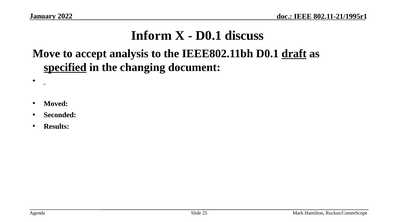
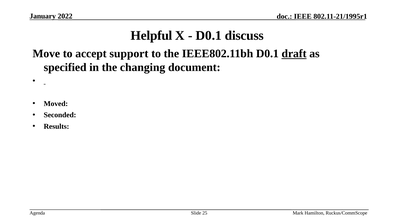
Inform: Inform -> Helpful (152, 35)
analysis: analysis -> support (129, 54)
specified underline: present -> none (65, 67)
